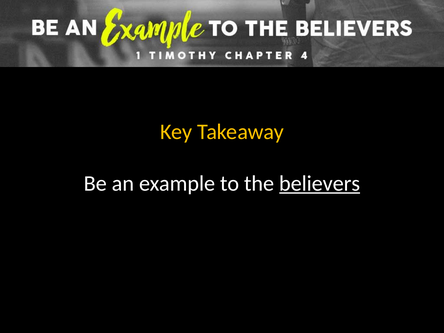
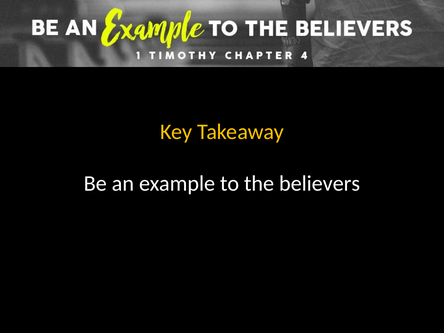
believers underline: present -> none (320, 184)
